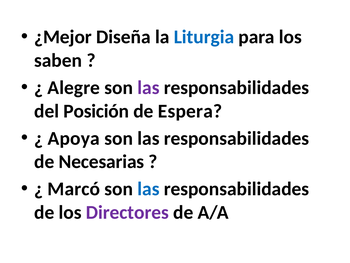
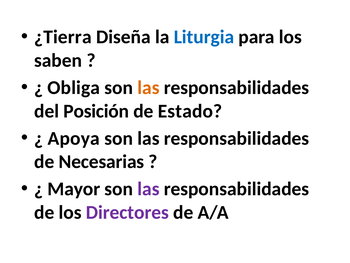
¿Mejor: ¿Mejor -> ¿Tierra (63, 37)
Alegre: Alegre -> Obliga (74, 88)
las colour: purple -> orange (148, 88)
Espera: Espera -> Estado (190, 111)
Marcó: Marcó -> Mayor (74, 189)
las colour: blue -> purple (148, 189)
